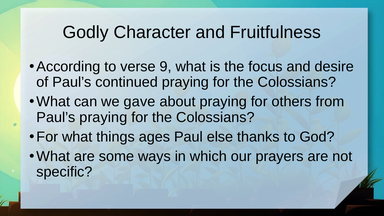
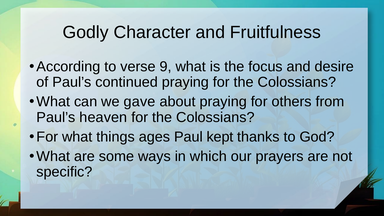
Paul’s praying: praying -> heaven (103, 117)
else: else -> kept (220, 137)
